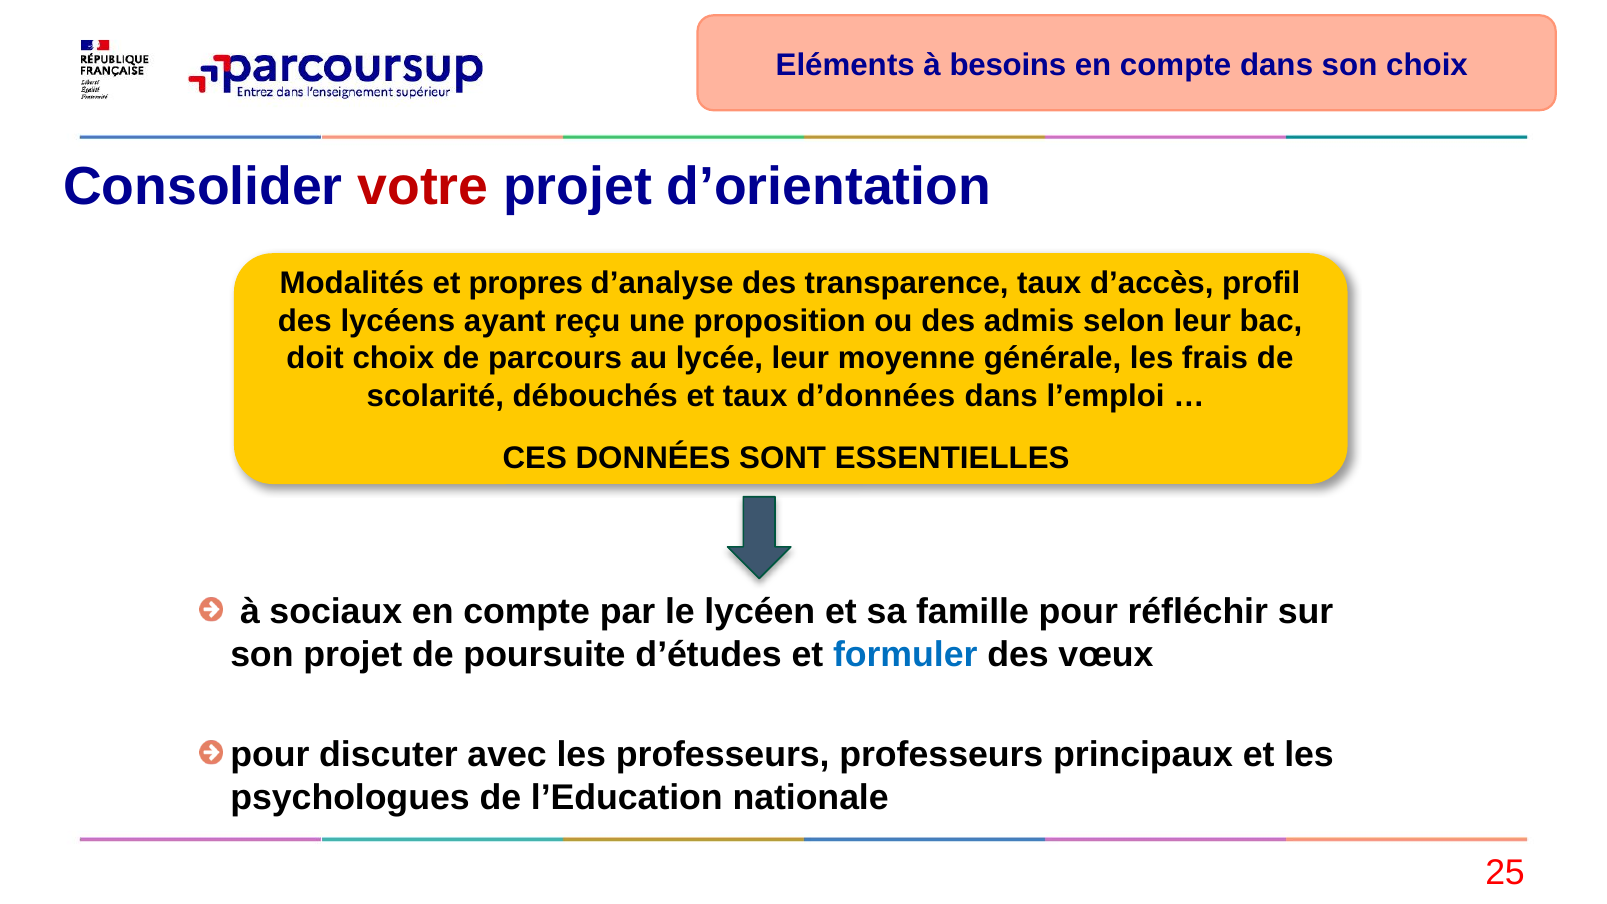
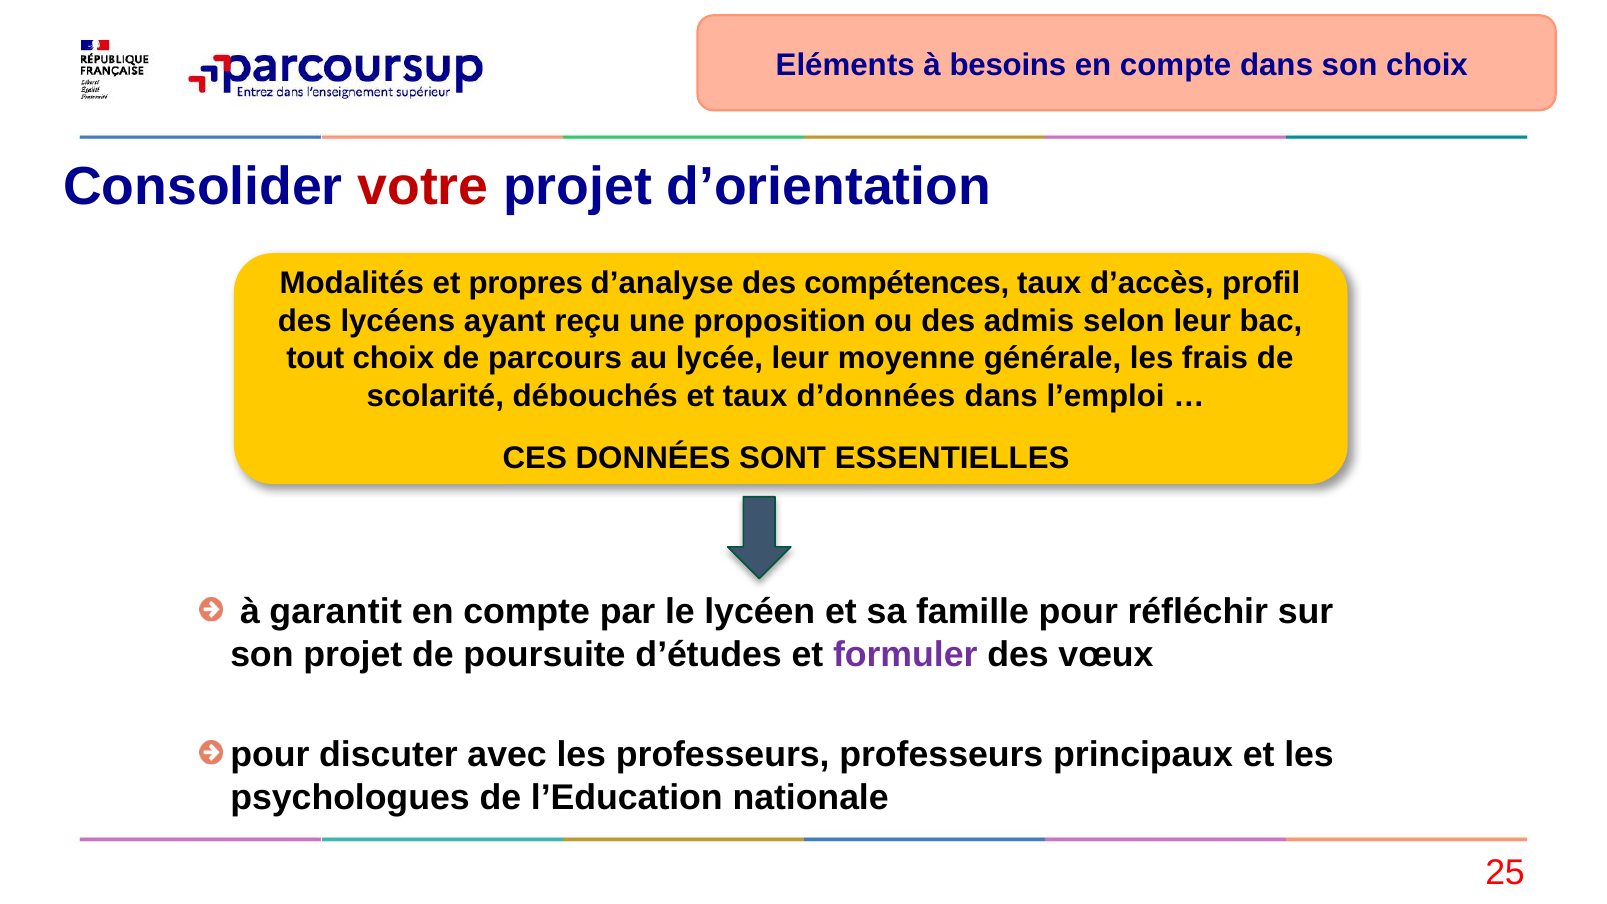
transparence: transparence -> compétences (907, 284)
doit: doit -> tout (315, 359)
sociaux: sociaux -> garantit (336, 612)
formuler colour: blue -> purple (905, 655)
